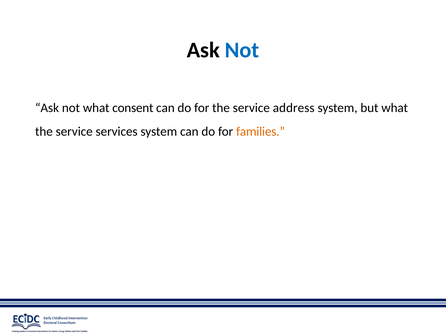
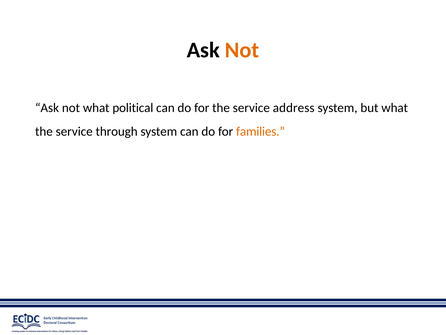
Not colour: blue -> orange (242, 50)
consent: consent -> political (133, 108)
services: services -> through (117, 131)
